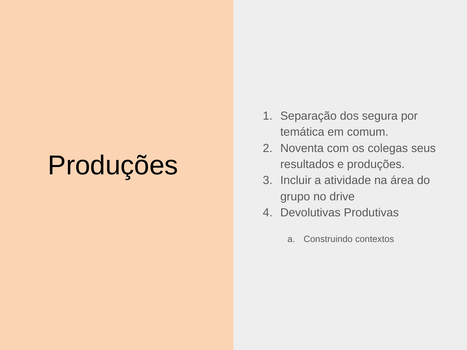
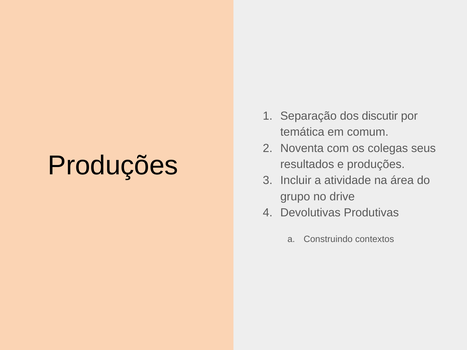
segura: segura -> discutir (380, 116)
